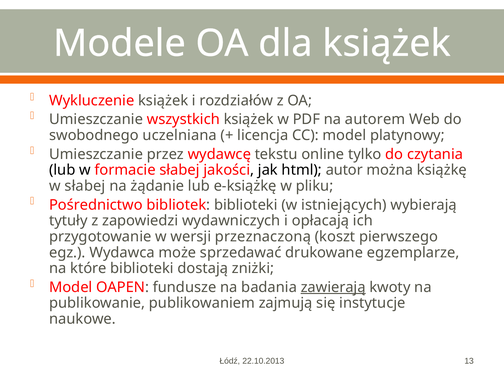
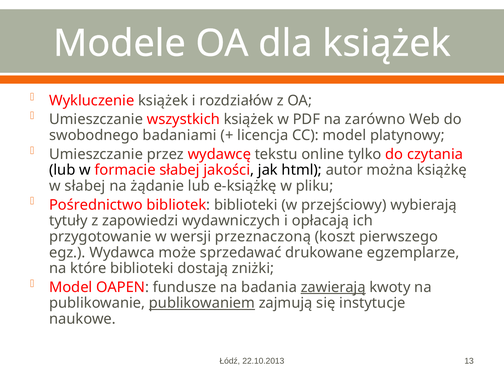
autorem: autorem -> zarówno (375, 119)
uczelniana: uczelniana -> badaniami (180, 135)
istniejących: istniejących -> przejściowy (344, 205)
publikowaniem underline: none -> present (202, 303)
